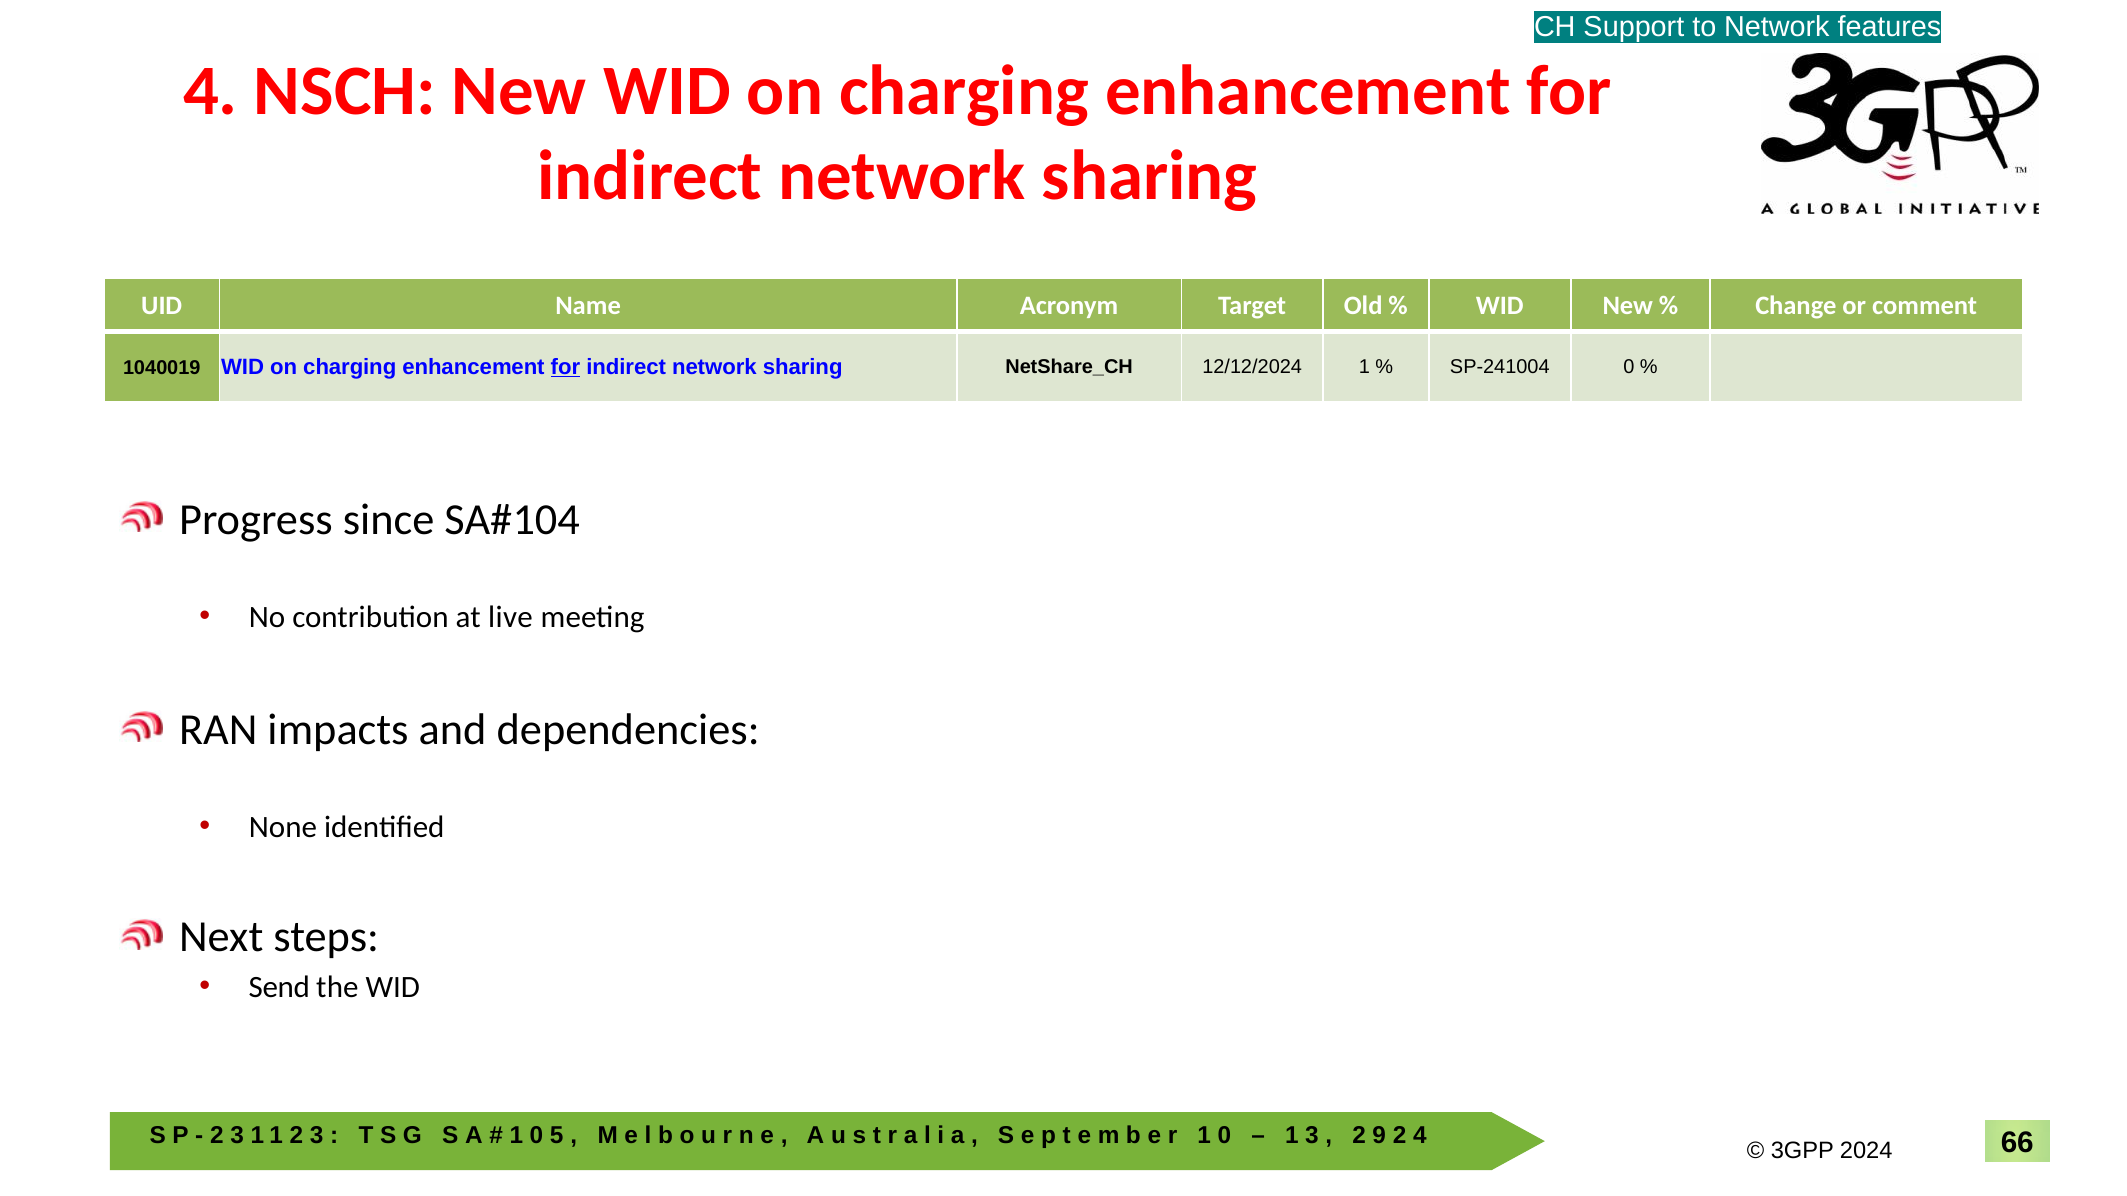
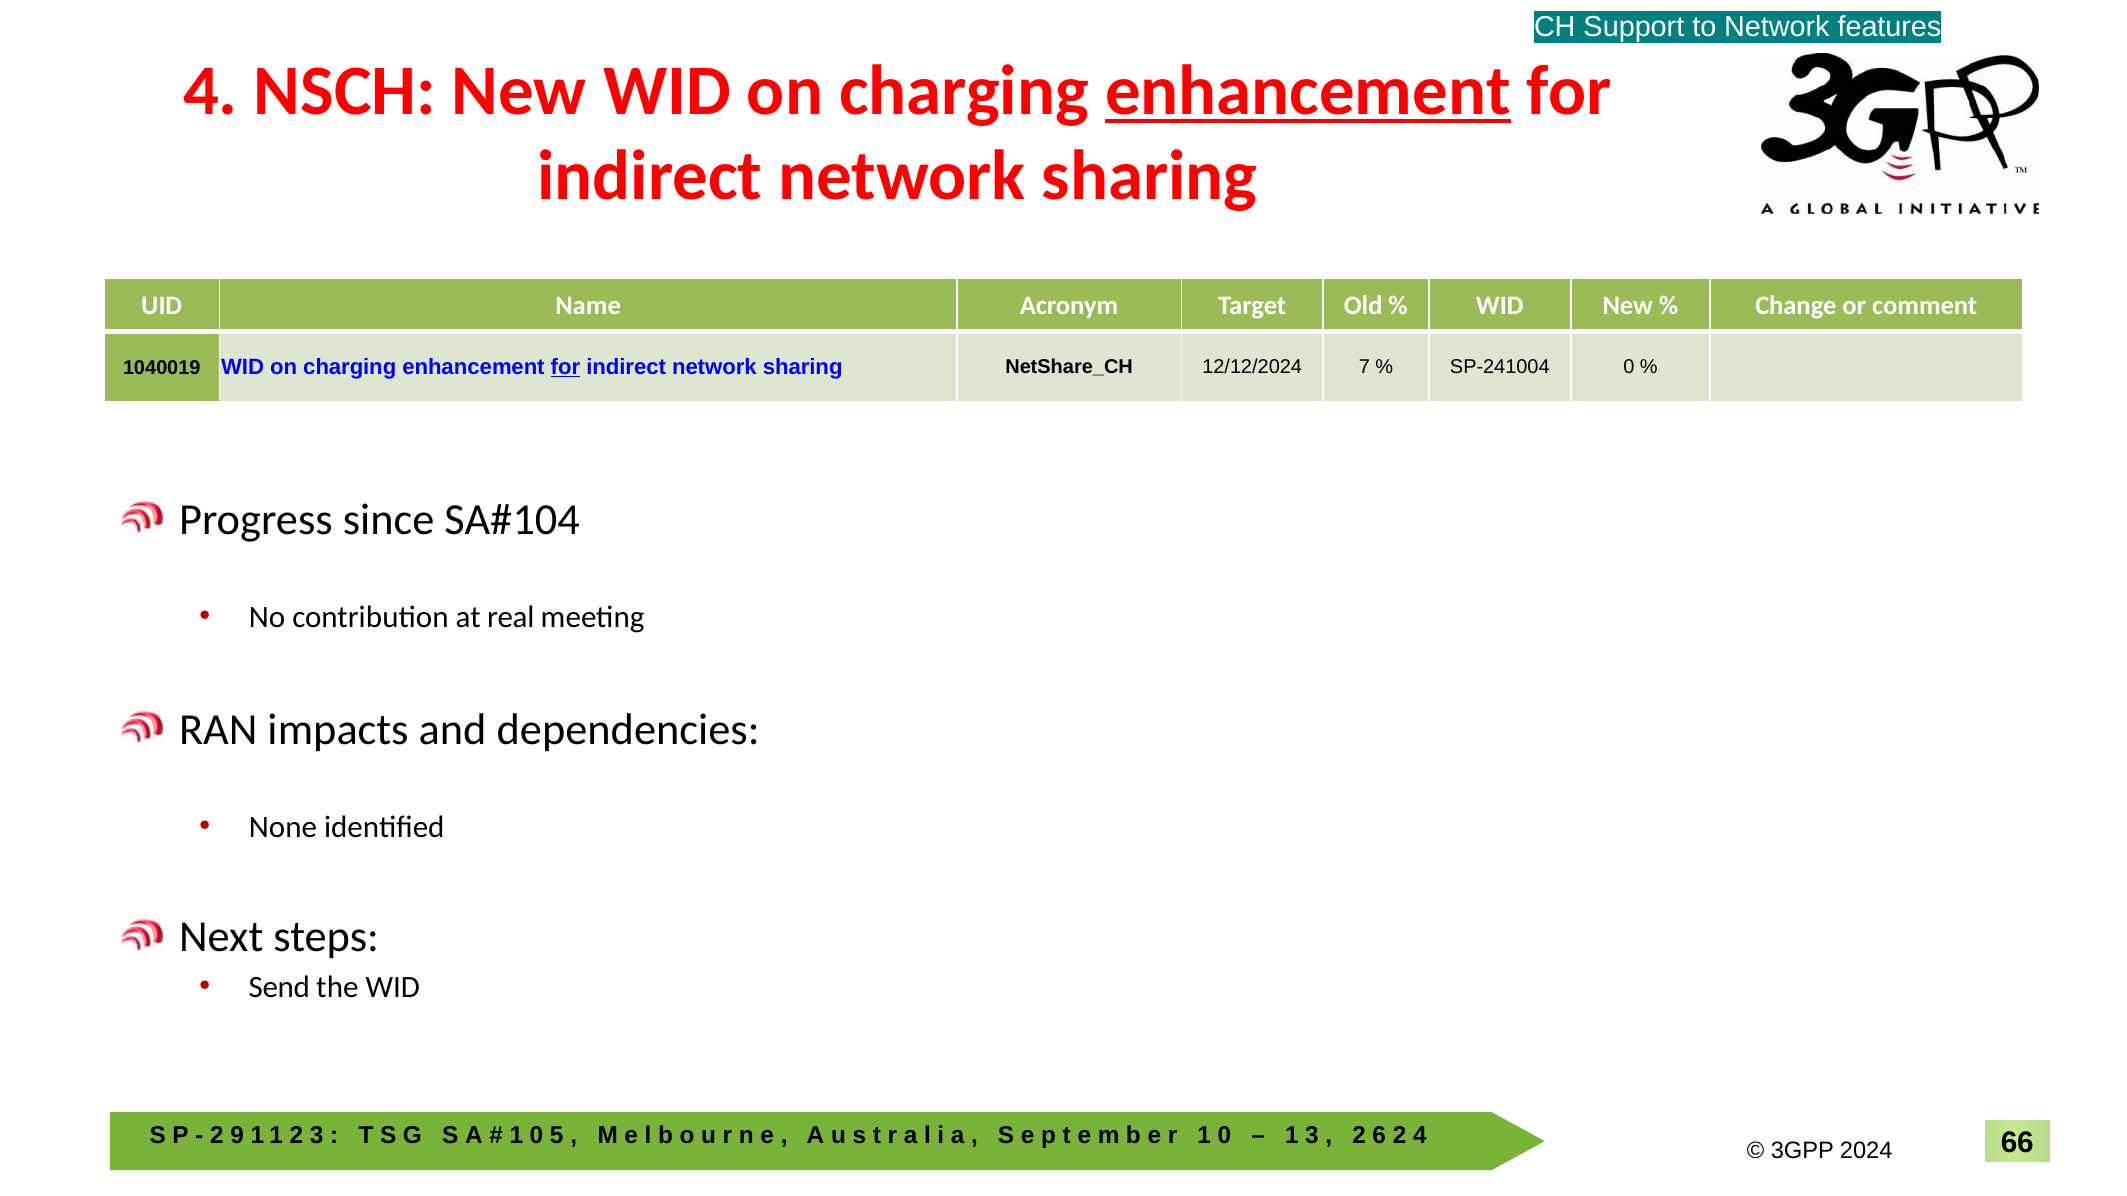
enhancement underline: none -> present (1308, 91)
12/12/2024 1: 1 -> 7 (1364, 367)
live: live -> real (511, 617)
3: 3 -> 9 (237, 1136)
9: 9 -> 6 (1379, 1136)
